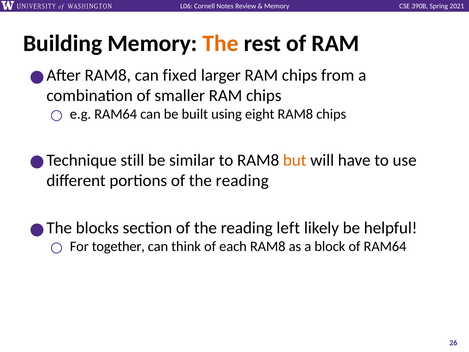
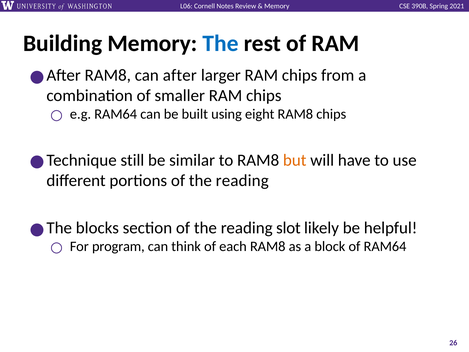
The colour: orange -> blue (221, 44)
fixed: fixed -> after (180, 75)
left: left -> slot (288, 228)
together: together -> program (118, 246)
